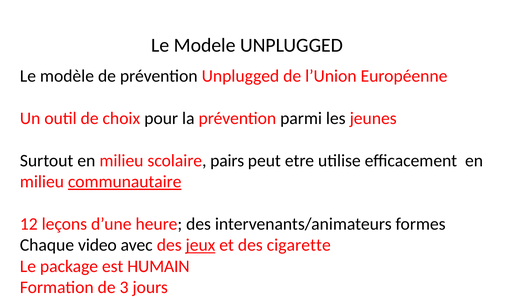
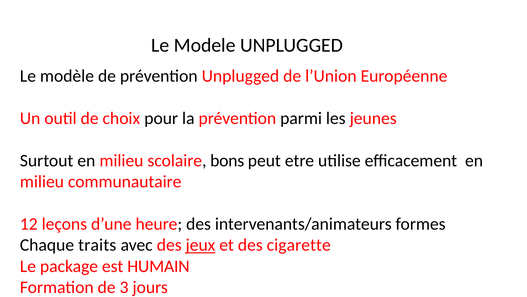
pairs: pairs -> bons (227, 160)
communautaire underline: present -> none (125, 181)
video: video -> traits (97, 245)
